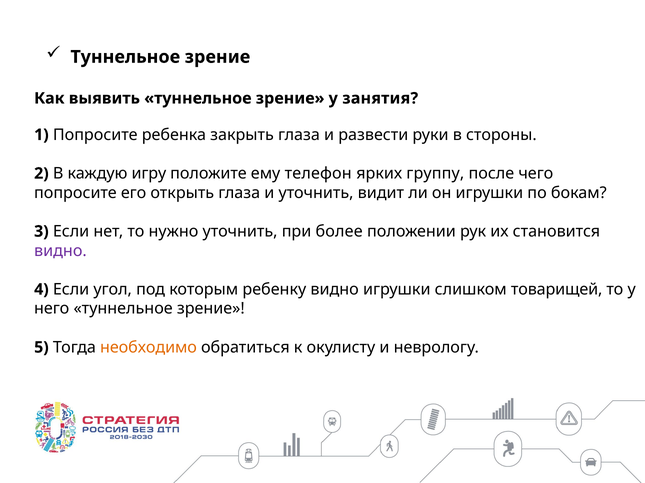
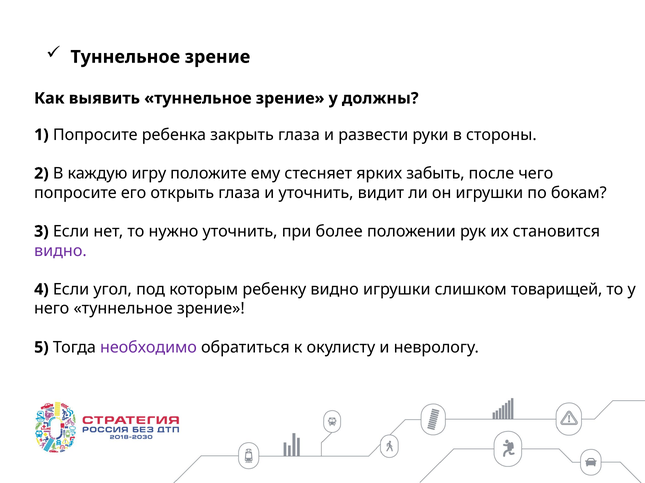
занятия: занятия -> должны (380, 98)
телефон: телефон -> стесняет (318, 174)
группу: группу -> забыть (435, 174)
необходимо colour: orange -> purple (149, 348)
